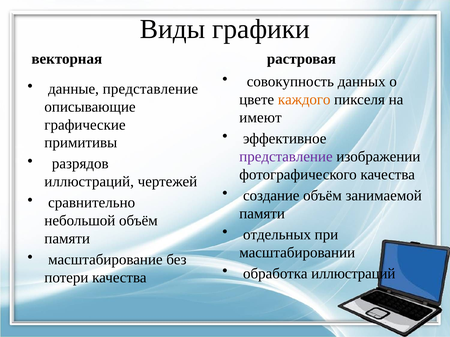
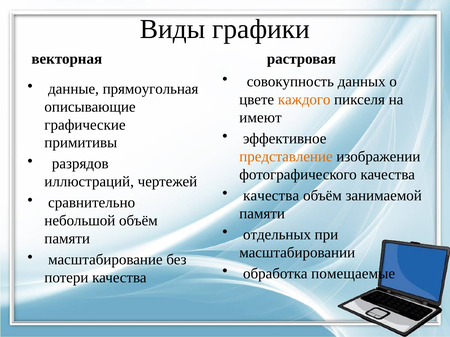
данные представление: представление -> прямоугольная (151, 89)
представление colour: purple -> orange (286, 157)
создание: создание -> качества (271, 196)
обработка иллюстраций: иллюстраций -> помещаемые (353, 274)
